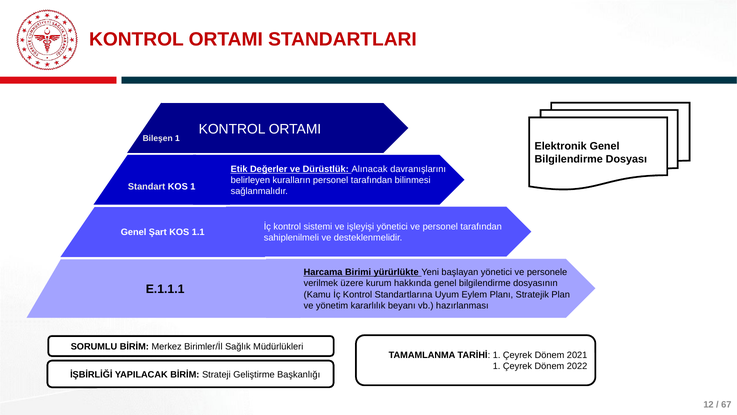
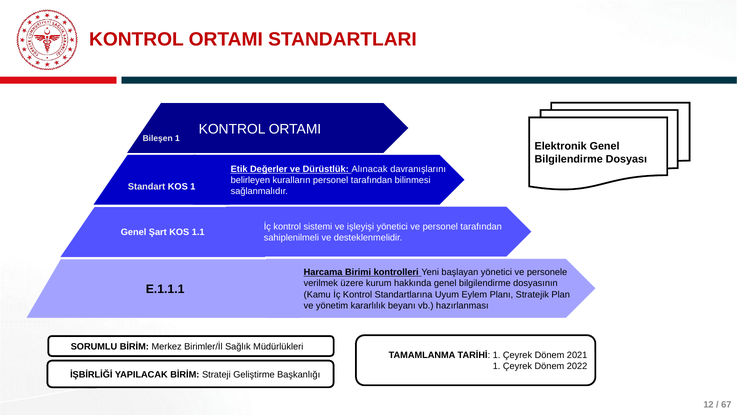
yürürlükte: yürürlükte -> kontrolleri (396, 272)
